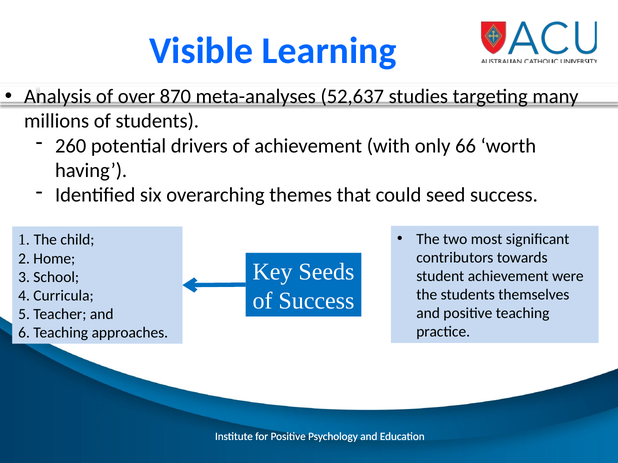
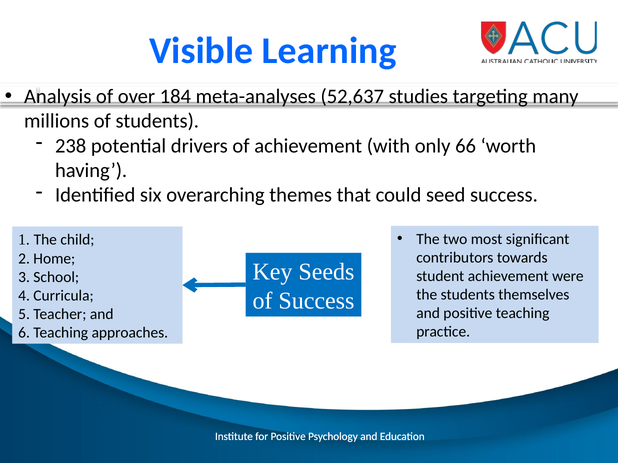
870: 870 -> 184 (175, 96)
260: 260 -> 238 (71, 146)
